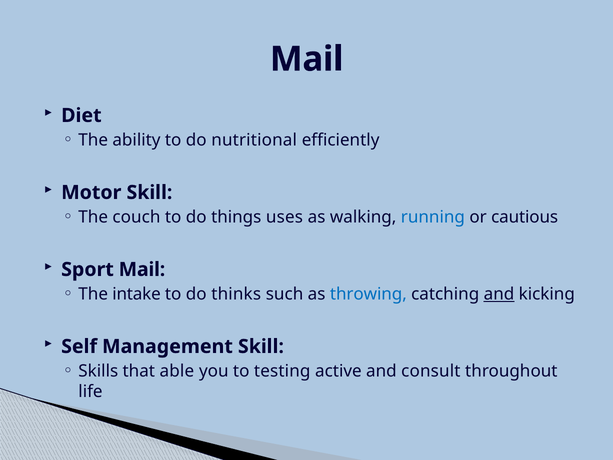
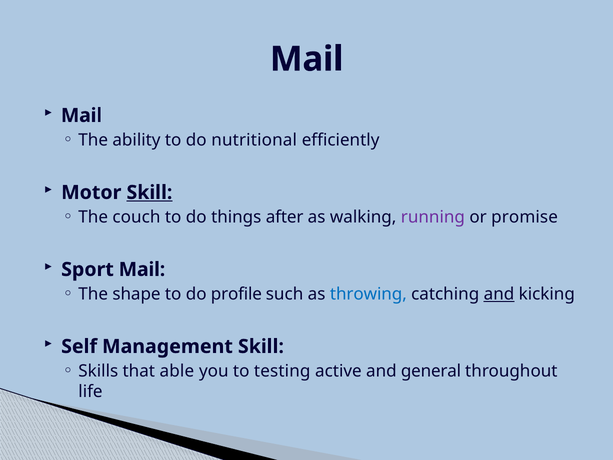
Diet: Diet -> Mail (82, 115)
Skill underline: none -> present (149, 192)
uses: uses -> after (285, 217)
running colour: blue -> purple (433, 217)
cautious: cautious -> promise (525, 217)
intake: intake -> shape (136, 294)
thinks: thinks -> profile (236, 294)
consult: consult -> general (431, 371)
